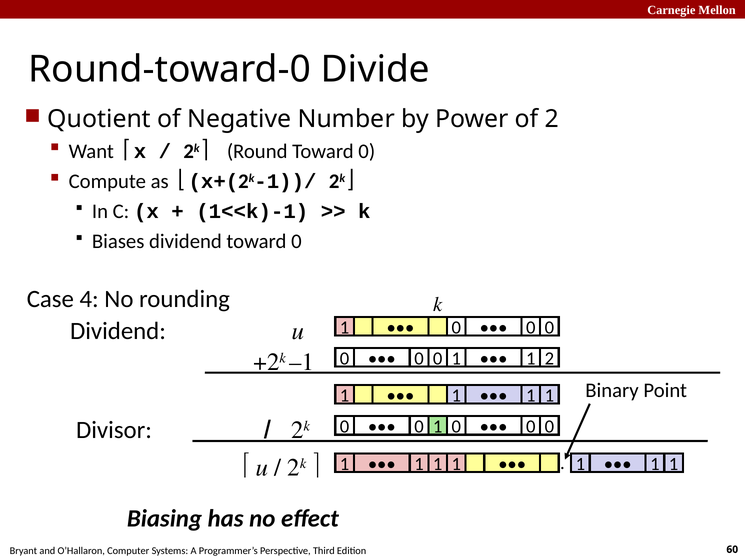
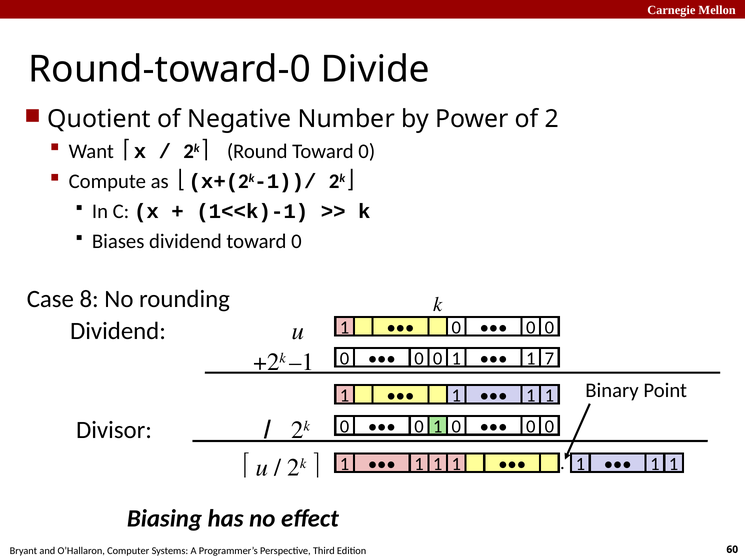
4: 4 -> 8 (89, 299)
1 2: 2 -> 7 (549, 359)
